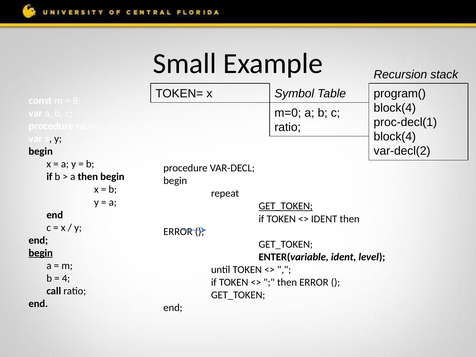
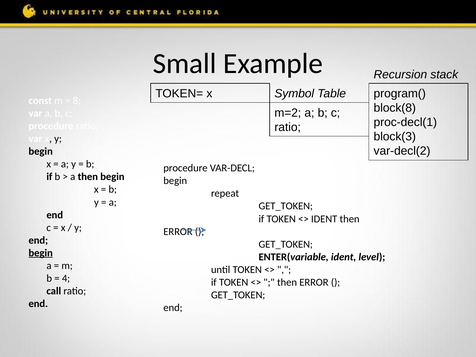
block(4: block(4 -> block(8 (395, 108)
m=0: m=0 -> m=2 (288, 113)
block(4: block(4 -> block(3 (395, 136)
GET_TOKEN underline: present -> none (286, 206)
